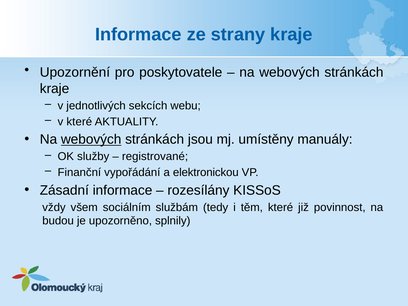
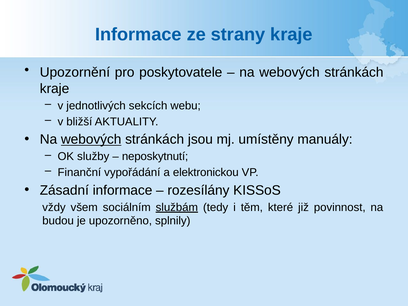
v které: které -> bližší (79, 122)
registrované: registrované -> neposkytnutí (155, 157)
službám underline: none -> present (177, 207)
